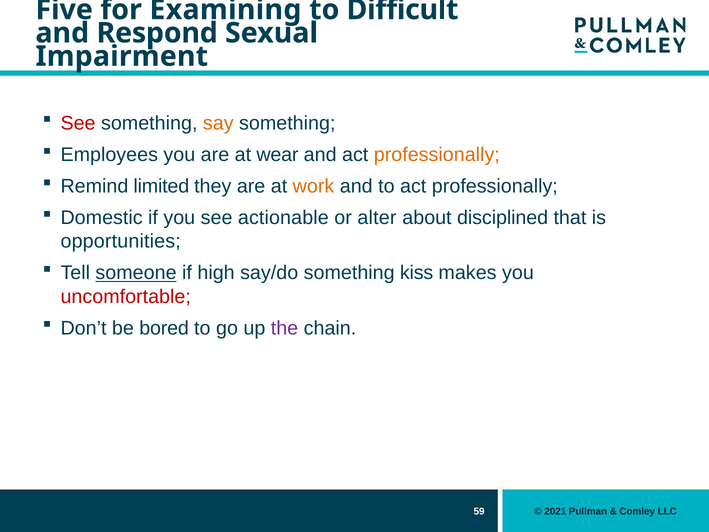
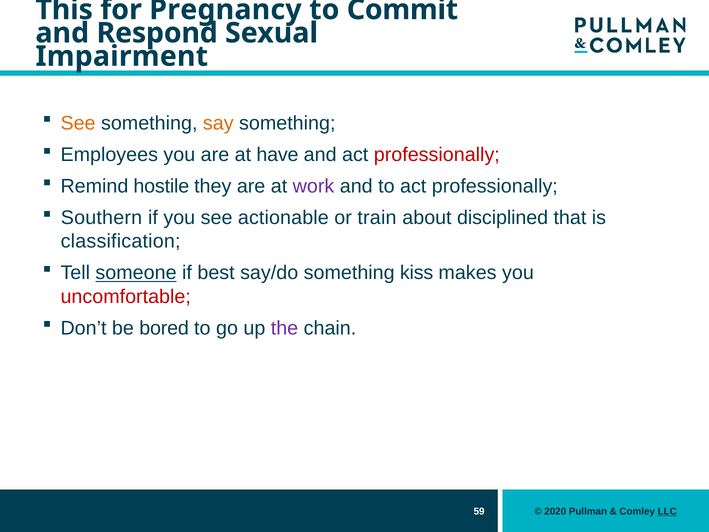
Five: Five -> This (64, 10)
Examining: Examining -> Pregnancy (225, 10)
Difficult: Difficult -> Commit (402, 10)
See colour: red -> orange (78, 123)
wear: wear -> have (278, 155)
professionally colour: orange -> red (437, 155)
limited: limited -> hostile (161, 186)
work colour: orange -> purple (313, 186)
Domestic: Domestic -> Southern (101, 218)
alter: alter -> train (377, 218)
opportunities: opportunities -> classification (121, 241)
high: high -> best (216, 273)
2021: 2021 -> 2020 (555, 511)
LLC underline: none -> present (667, 511)
